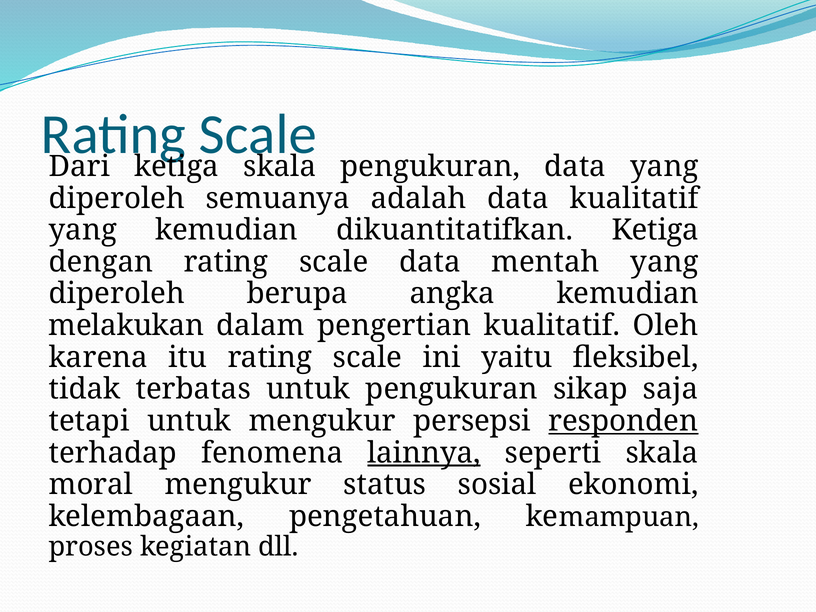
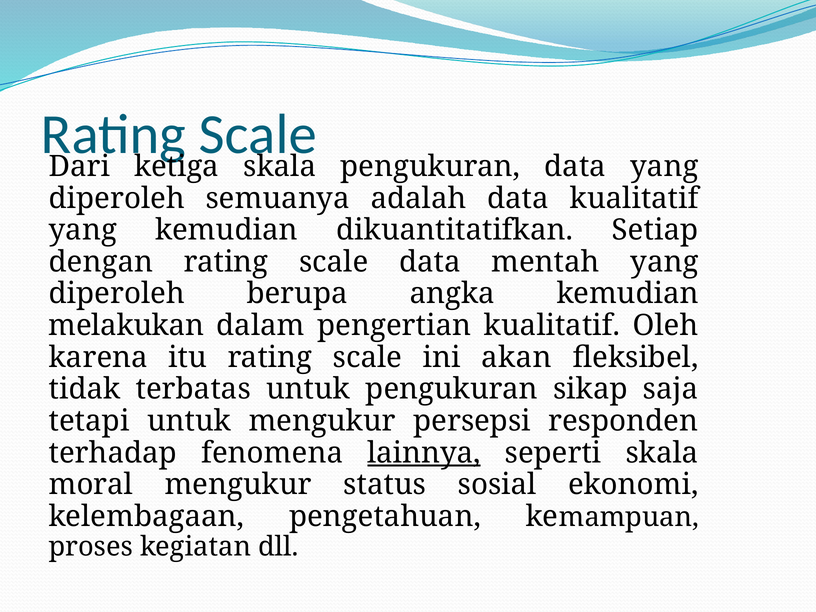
dikuantitatifkan Ketiga: Ketiga -> Setiap (655, 230)
yaitu: yaitu -> akan (516, 357)
responden underline: present -> none (623, 421)
